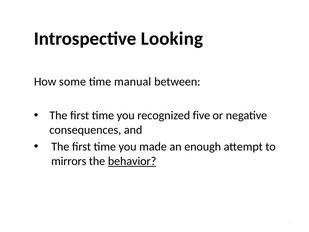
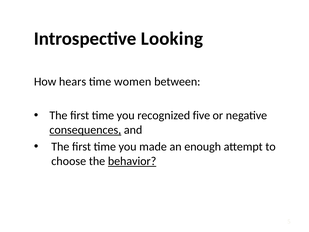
some: some -> hears (73, 82)
manual: manual -> women (133, 82)
consequences underline: none -> present (85, 130)
mirrors: mirrors -> choose (69, 161)
